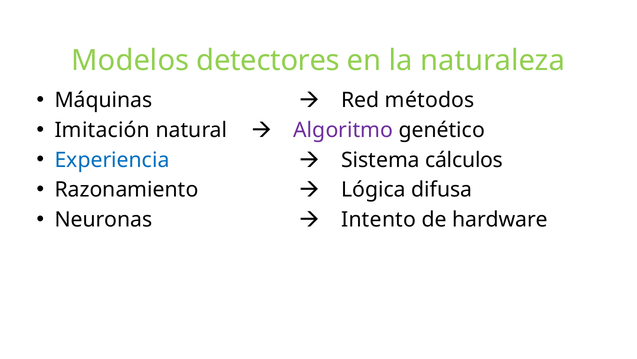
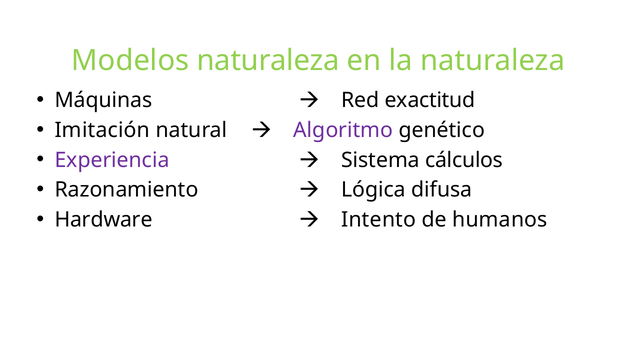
Modelos detectores: detectores -> naturaleza (268, 61)
métodos: métodos -> exactitud (430, 100)
Experiencia colour: blue -> purple (112, 160)
Neuronas: Neuronas -> Hardware (104, 219)
hardware: hardware -> humanos (500, 219)
